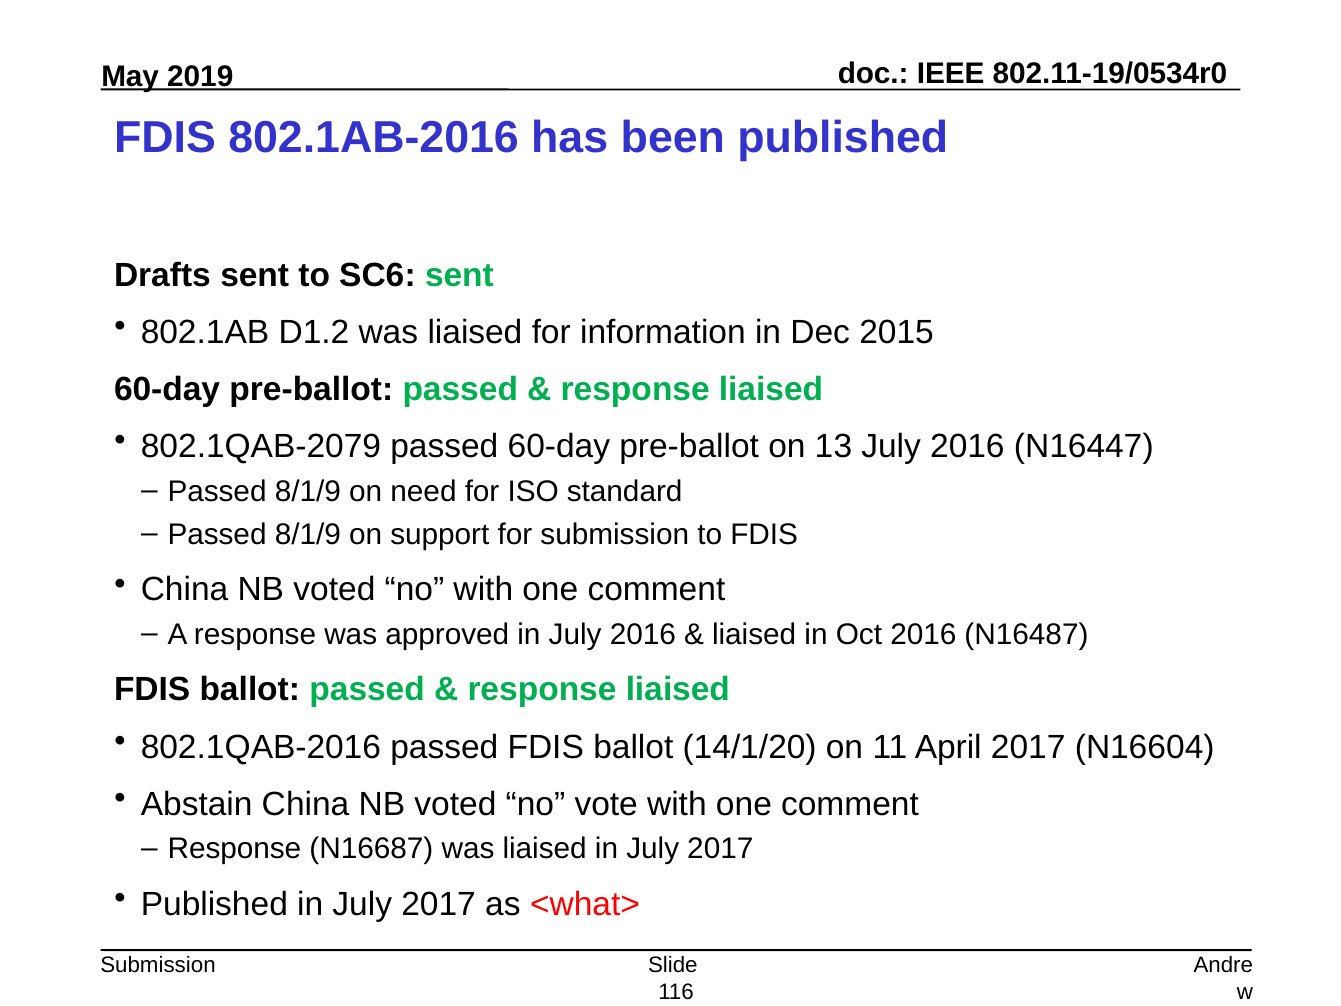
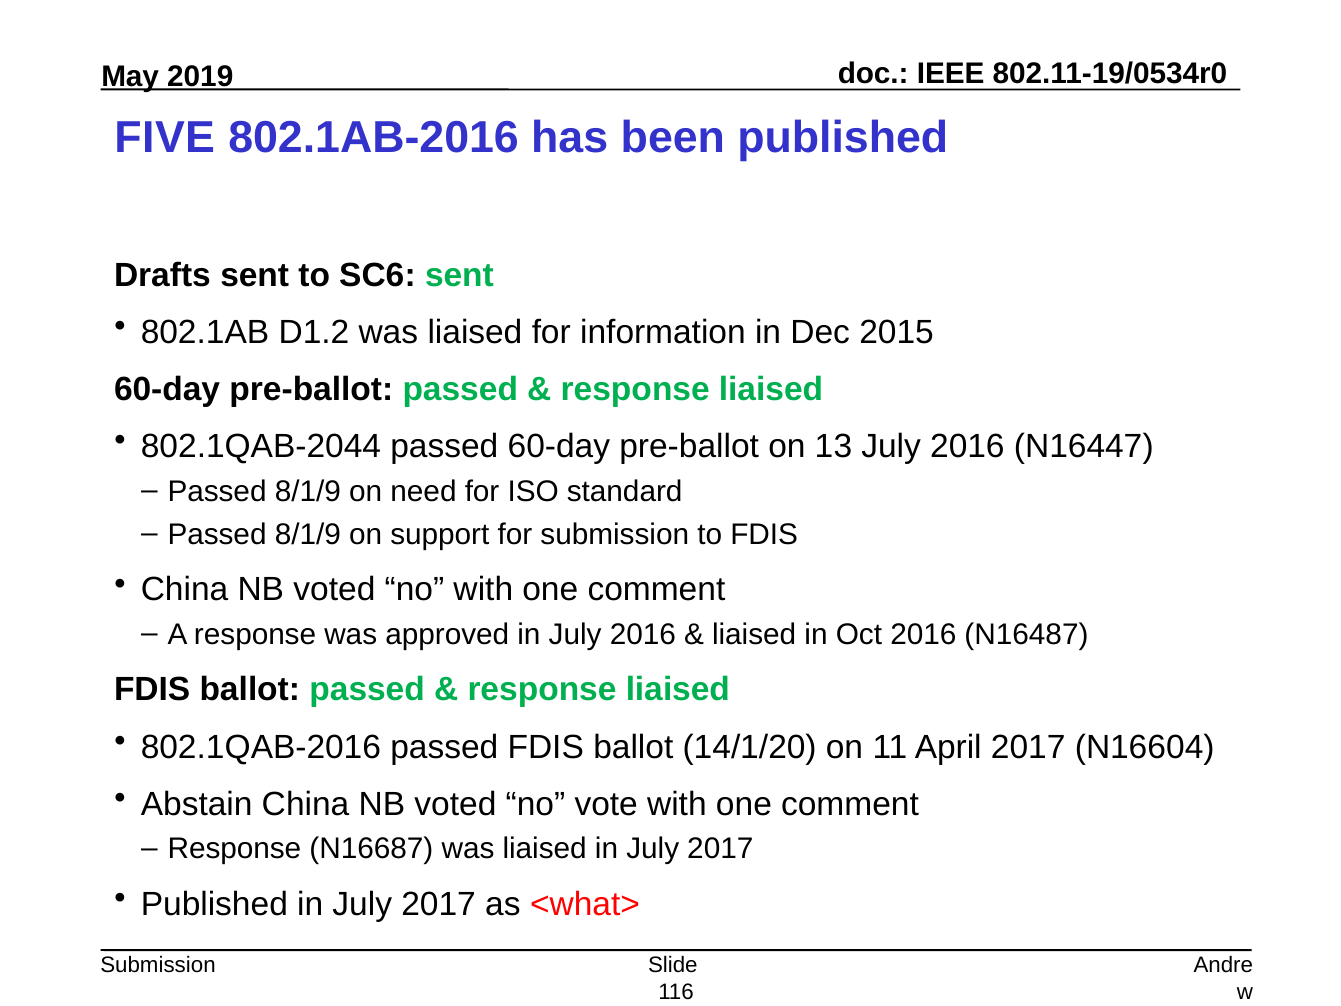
FDIS: FDIS -> FIVE (165, 137)
802.1QAB-2079: 802.1QAB-2079 -> 802.1QAB-2044 (261, 446)
